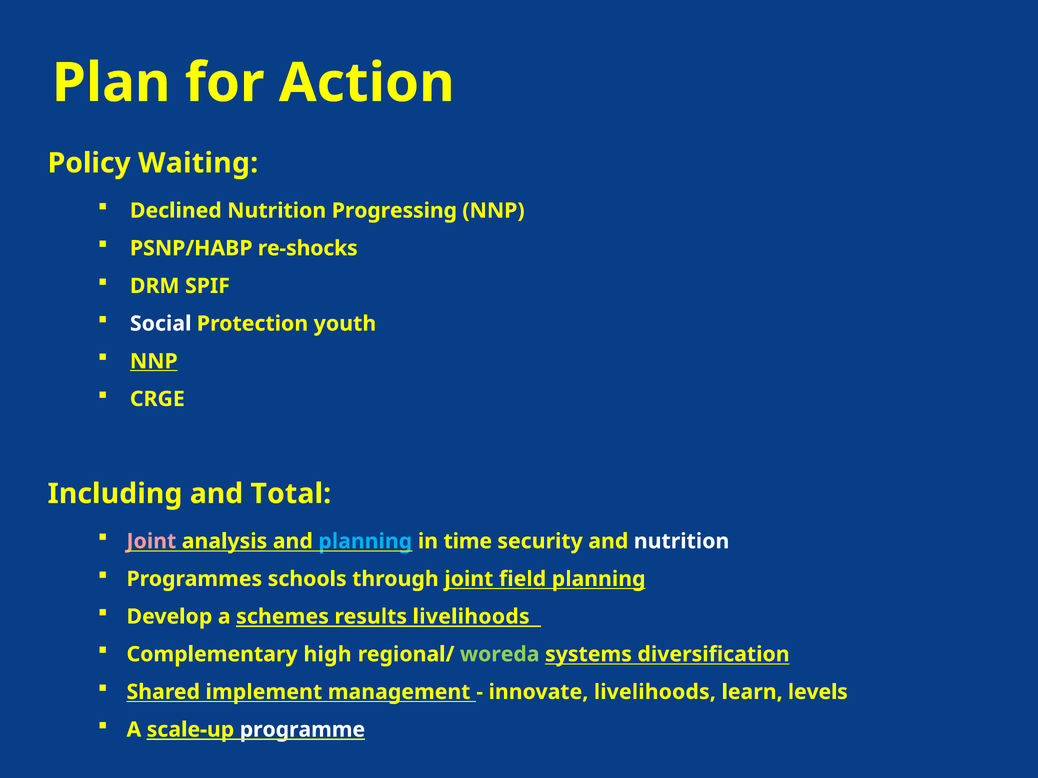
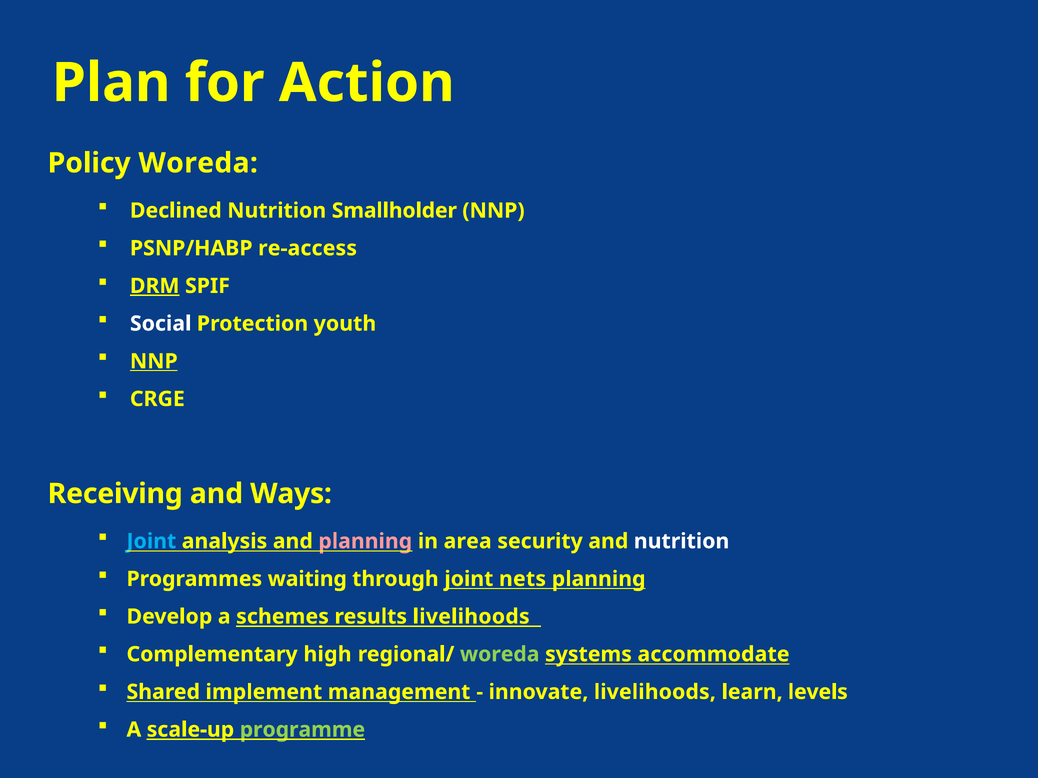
Policy Waiting: Waiting -> Woreda (198, 163)
Progressing: Progressing -> Smallholder (394, 211)
re-shocks: re-shocks -> re-access (308, 248)
DRM underline: none -> present (155, 286)
Including: Including -> Receiving (115, 494)
Total: Total -> Ways (291, 494)
Joint colour: pink -> light blue (151, 542)
planning colour: light blue -> pink (365, 542)
time: time -> area (468, 542)
schools: schools -> waiting (307, 579)
field: field -> nets (523, 579)
diversification: diversification -> accommodate (713, 655)
programme colour: white -> light green (302, 730)
